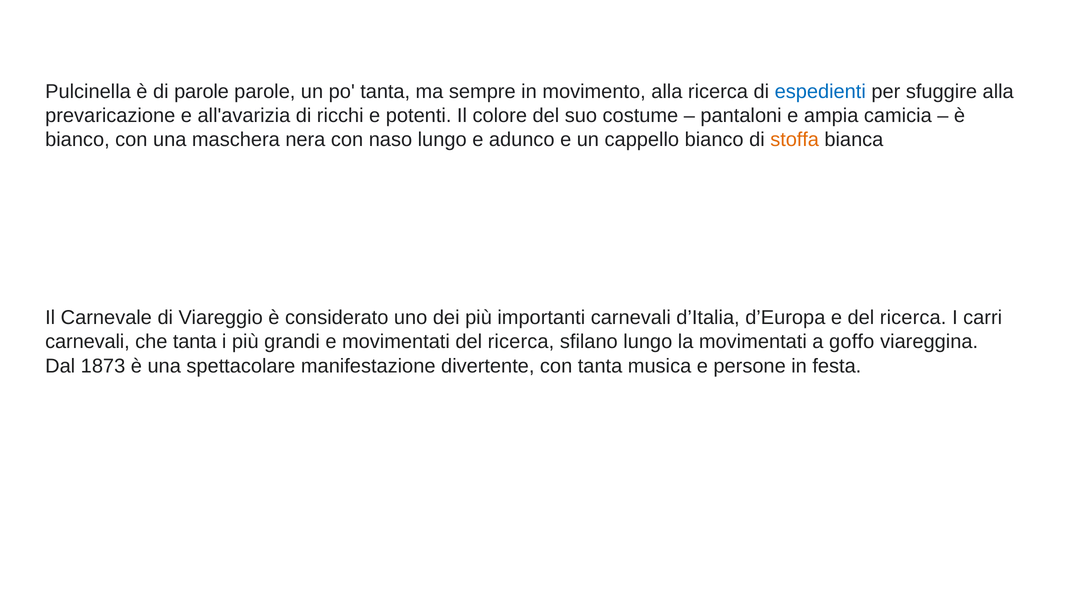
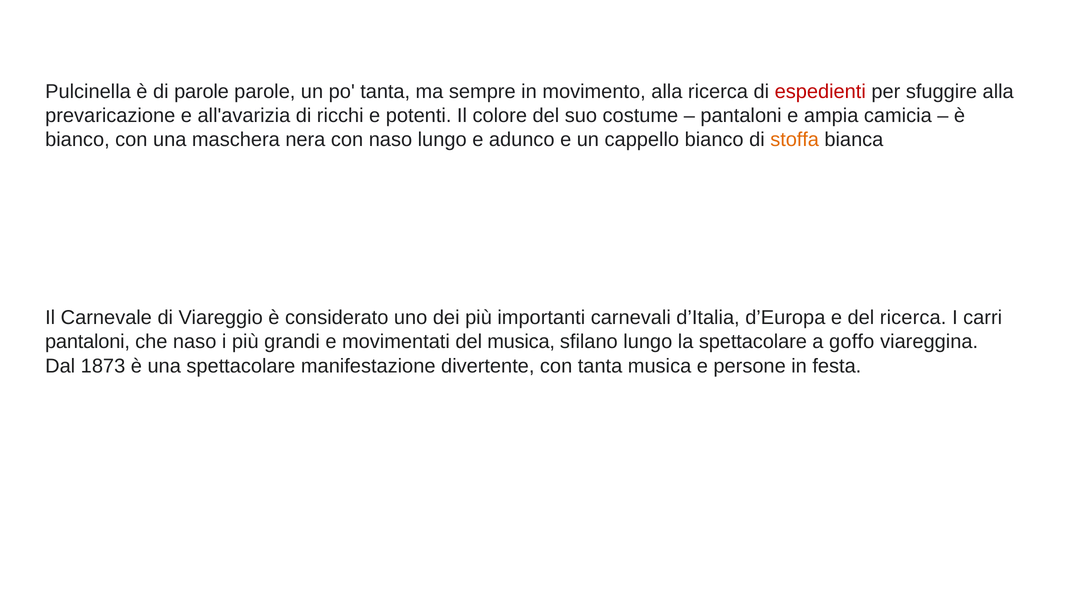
espedienti colour: blue -> red (820, 92)
carnevali: carnevali -> pantaloni (88, 342)
che tanta: tanta -> naso (195, 342)
movimentati del ricerca: ricerca -> musica (521, 342)
la movimentati: movimentati -> spettacolare (753, 342)
